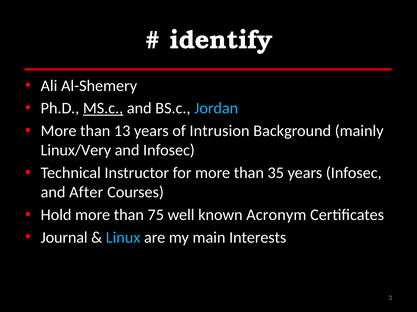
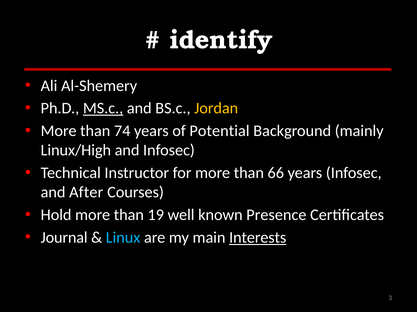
Jordan colour: light blue -> yellow (216, 109)
13: 13 -> 74 (122, 131)
Intrusion: Intrusion -> Potential (220, 131)
Linux/Very: Linux/Very -> Linux/High (76, 151)
35: 35 -> 66 (276, 173)
75: 75 -> 19 (156, 215)
Acronym: Acronym -> Presence (276, 215)
Interests underline: none -> present (258, 238)
